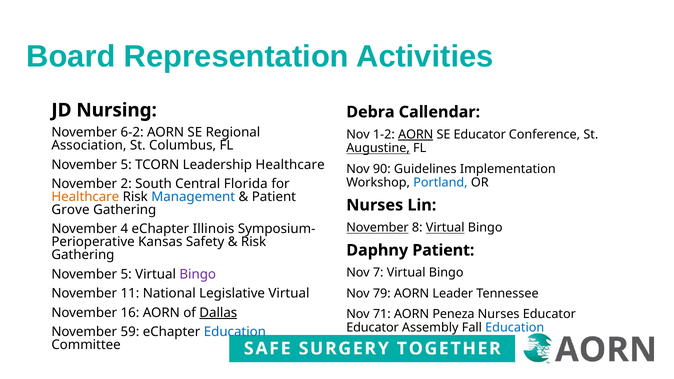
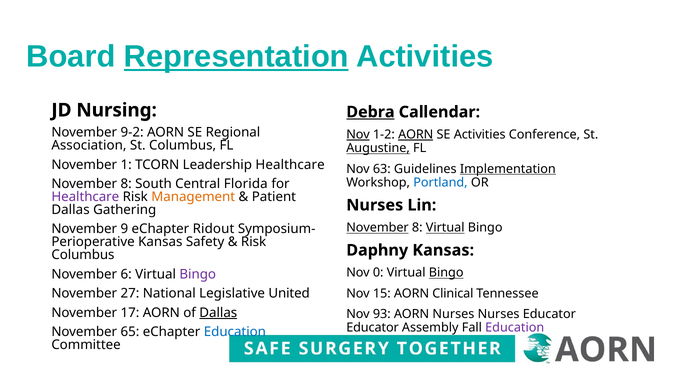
Representation underline: none -> present (236, 57)
Debra underline: none -> present (370, 112)
6-2: 6-2 -> 9-2 (132, 132)
Nov underline: none -> present (358, 135)
SE Educator: Educator -> Activities (480, 135)
5: 5 -> 1 (126, 165)
90: 90 -> 63 (382, 169)
Implementation underline: none -> present (508, 169)
2: 2 -> 8 (126, 184)
Healthcare colour: orange -> purple (85, 197)
Management colour: blue -> orange (193, 197)
Grove: Grove -> Dallas (71, 210)
4: 4 -> 9 (124, 229)
Illinois: Illinois -> Ridout (213, 229)
Daphny Patient: Patient -> Kansas (443, 250)
Gathering: Gathering -> Columbus (83, 255)
7: 7 -> 0 (378, 273)
Bingo underline: none -> present (446, 273)
5: 5 -> 6 (126, 274)
11: 11 -> 27 (130, 294)
Legislative Virtual: Virtual -> United (289, 294)
79: 79 -> 15 (382, 294)
Leader: Leader -> Clinical (453, 294)
16: 16 -> 17 (130, 313)
71: 71 -> 93 (382, 314)
AORN Peneza: Peneza -> Nurses (453, 314)
Education colour: blue -> purple (515, 328)
59: 59 -> 65 (130, 332)
